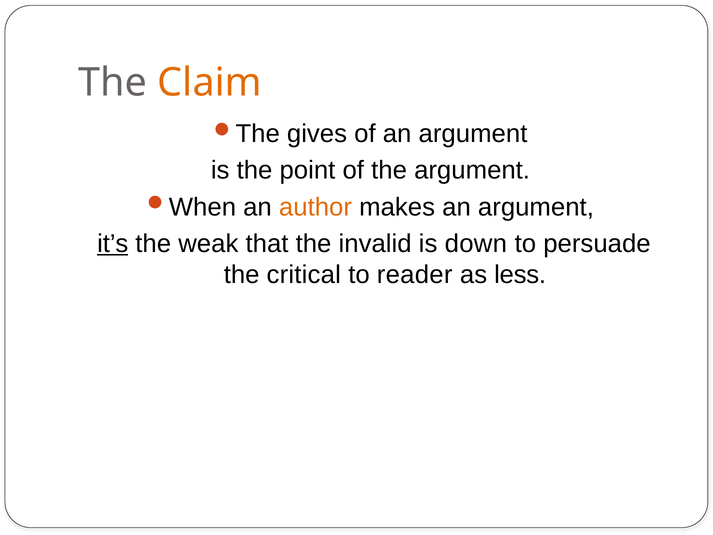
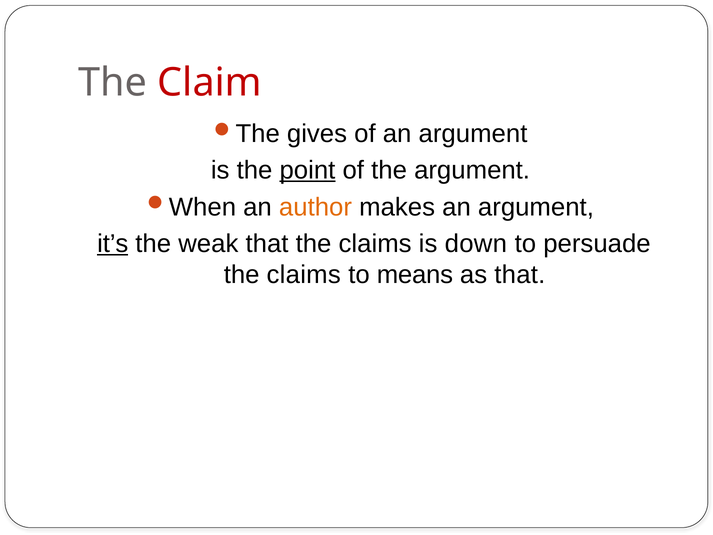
Claim colour: orange -> red (210, 82)
point underline: none -> present (307, 170)
that the invalid: invalid -> claims (375, 244)
critical: critical -> claims (304, 274)
reader: reader -> means (415, 274)
as less: less -> that (520, 274)
